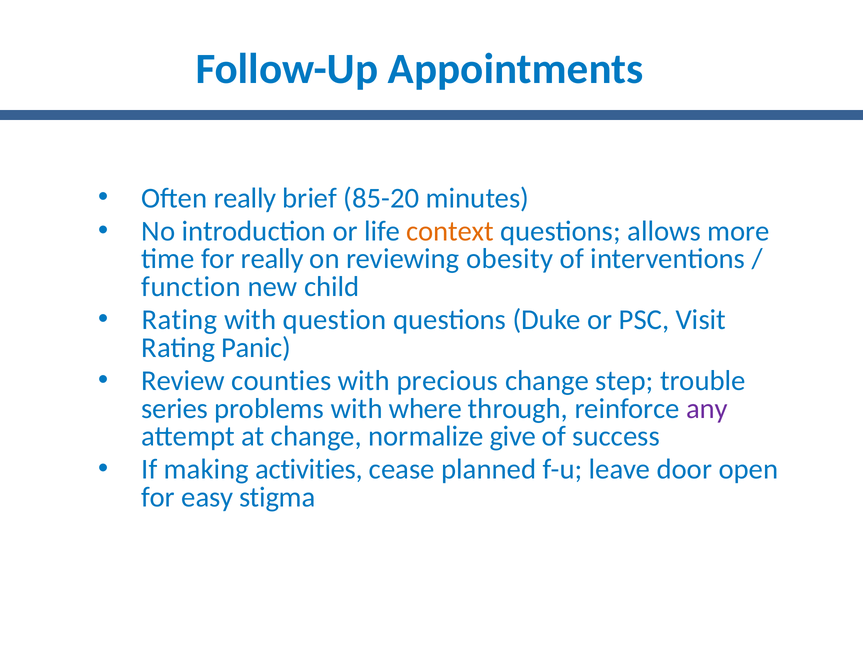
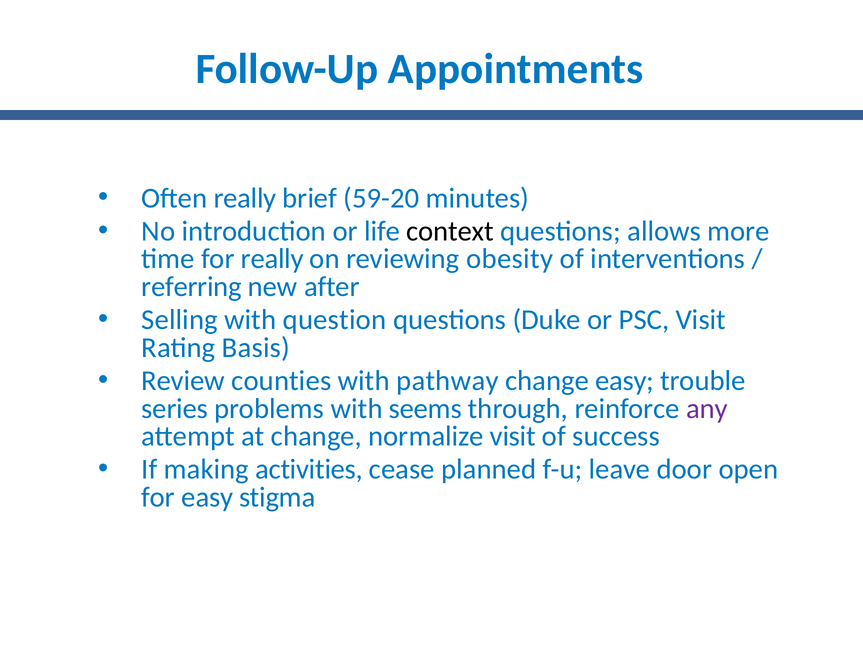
85-20: 85-20 -> 59-20 (381, 198)
context colour: orange -> black (450, 231)
function: function -> referring (191, 287)
child: child -> after (332, 287)
Rating: Rating -> Selling (180, 320)
Panic: Panic -> Basis (256, 348)
precious: precious -> pathway (447, 381)
change step: step -> easy (625, 381)
where: where -> seems (425, 409)
normalize give: give -> visit (513, 436)
